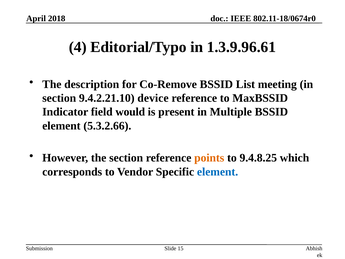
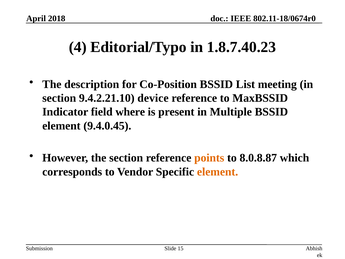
1.3.9.96.61: 1.3.9.96.61 -> 1.8.7.40.23 (241, 47)
Co-Remove: Co-Remove -> Co-Position (168, 84)
would: would -> where (130, 112)
5.3.2.66: 5.3.2.66 -> 9.4.0.45 (107, 126)
9.4.8.25: 9.4.8.25 -> 8.0.8.87 (258, 158)
element colour: blue -> orange (218, 172)
